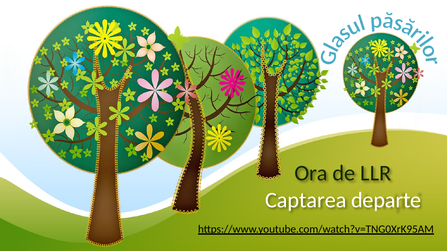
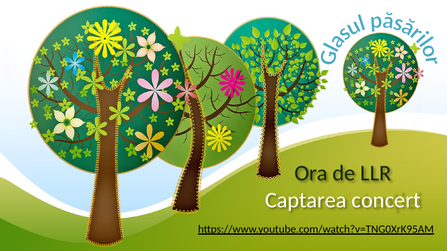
departe: departe -> concert (386, 200)
